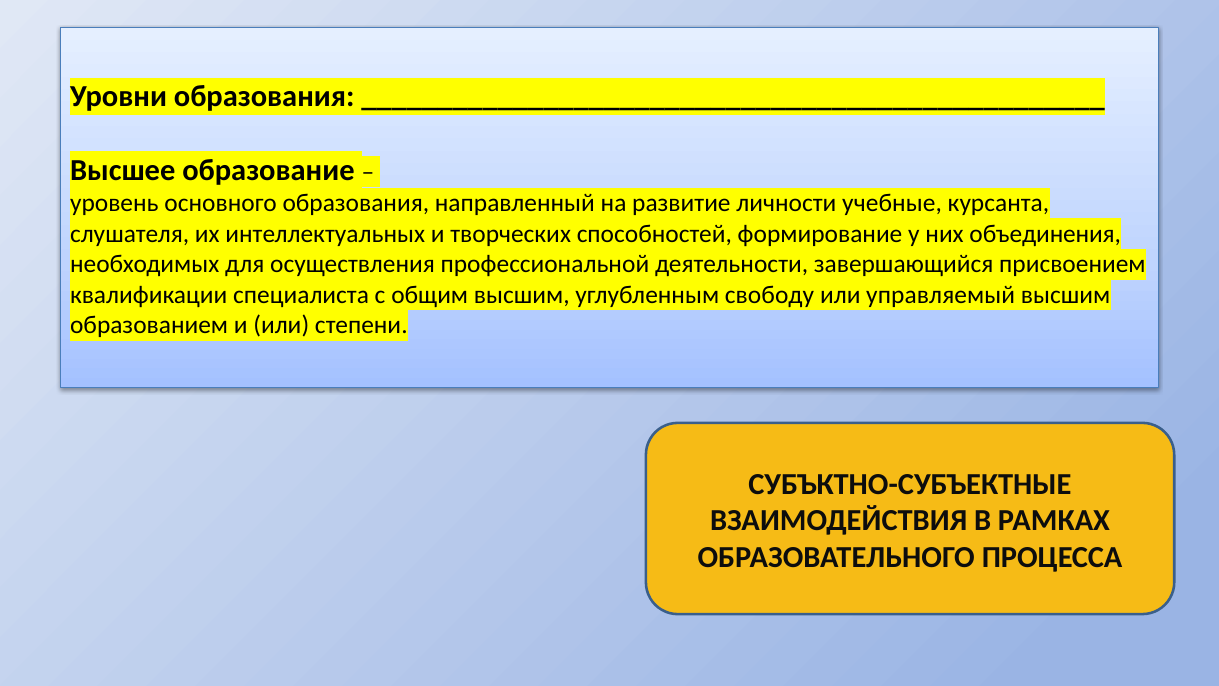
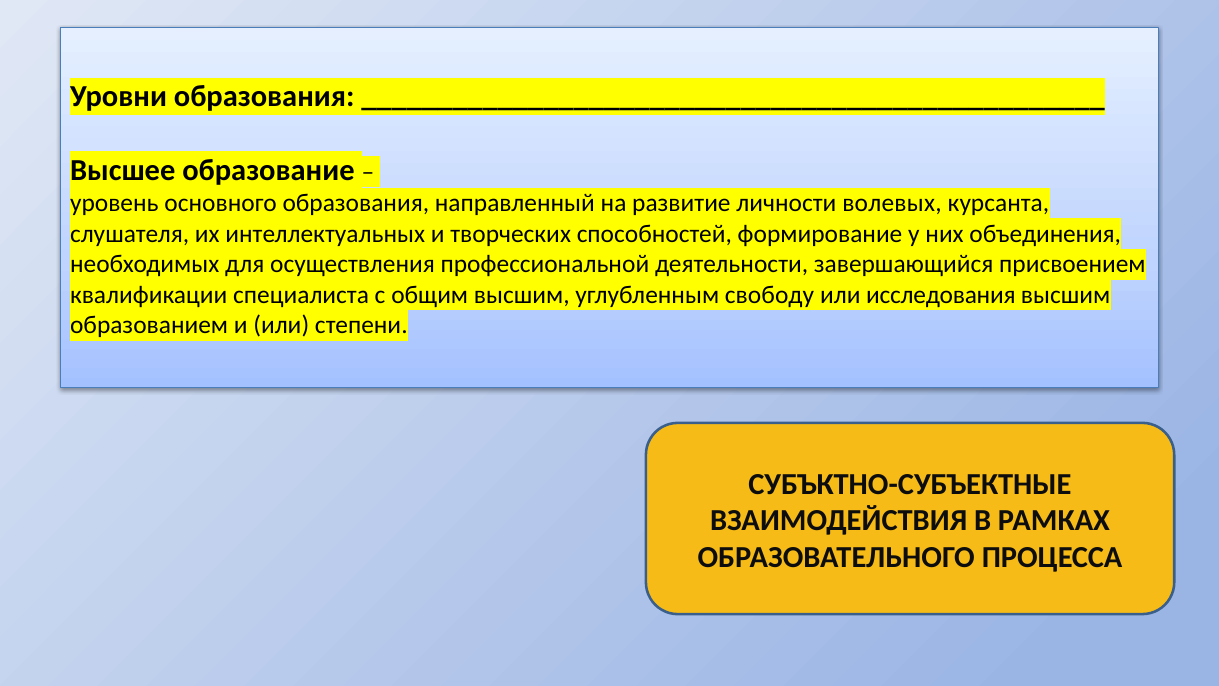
учебные: учебные -> волевых (892, 203)
управляемый: управляемый -> исследования (941, 295)
